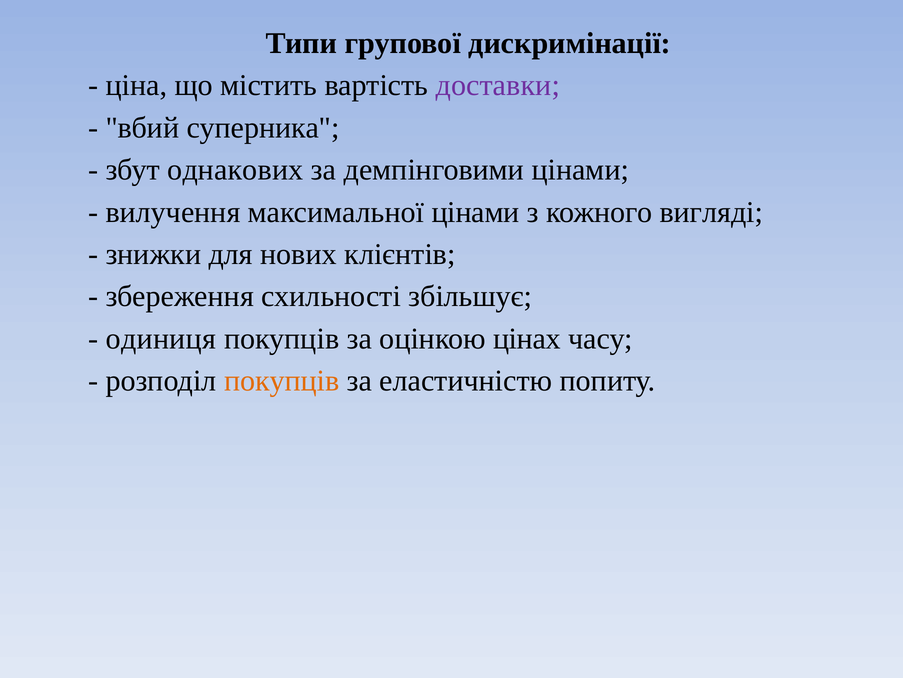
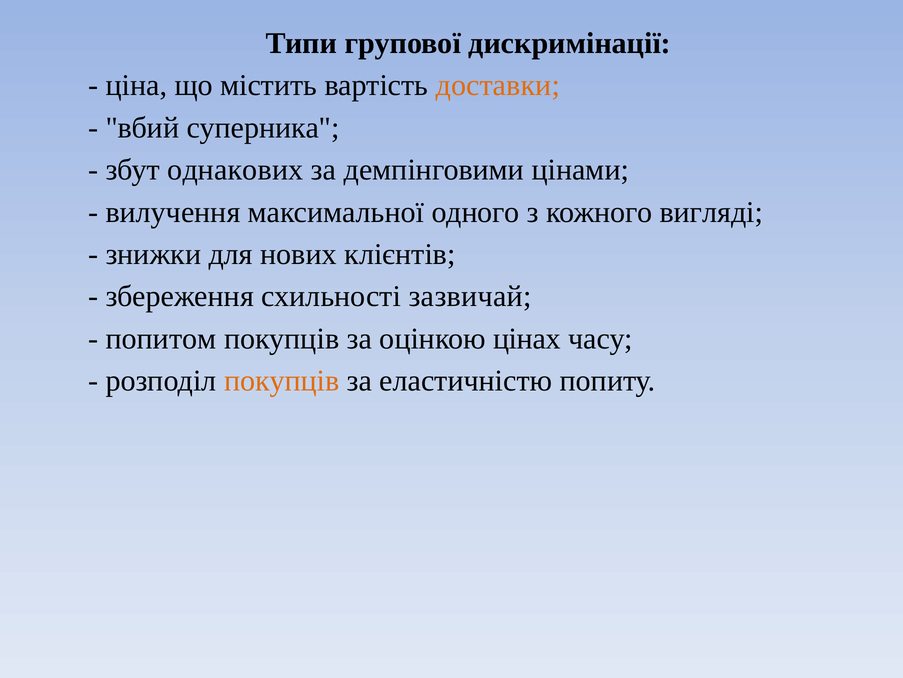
доставки colour: purple -> orange (498, 85)
максимальної цінами: цінами -> одного (476, 212)
збільшує: збільшує -> зазвичай (470, 296)
одиниця: одиниця -> попитом (161, 338)
